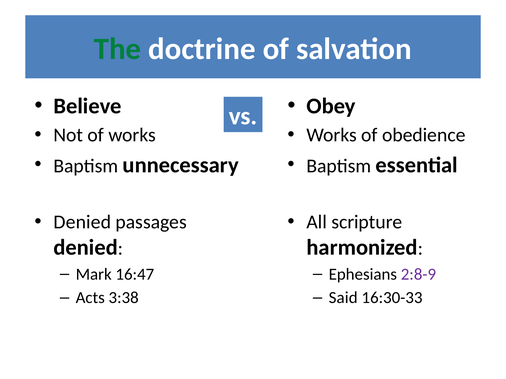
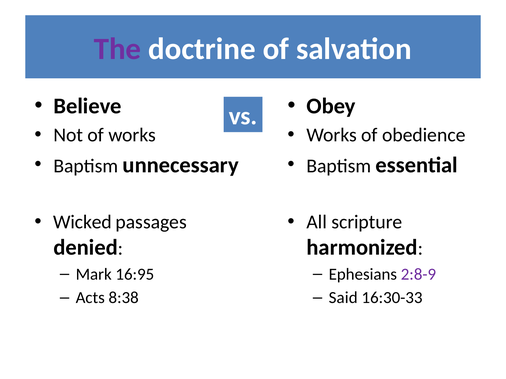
The colour: green -> purple (118, 49)
Denied: Denied -> Wicked (82, 222)
16:47: 16:47 -> 16:95 (135, 275)
3:38: 3:38 -> 8:38 (124, 298)
